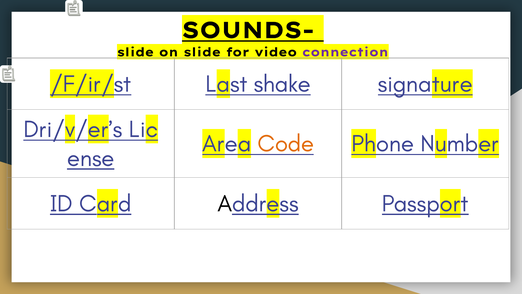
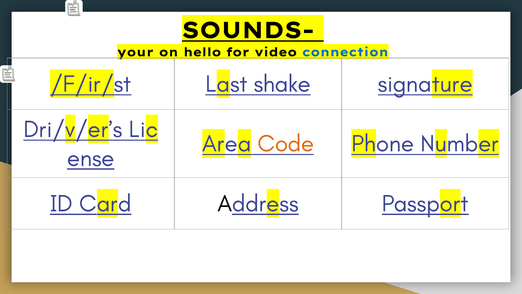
slide: slide -> your (135, 52)
on slide: slide -> hello (202, 52)
connection colour: purple -> blue (345, 52)
